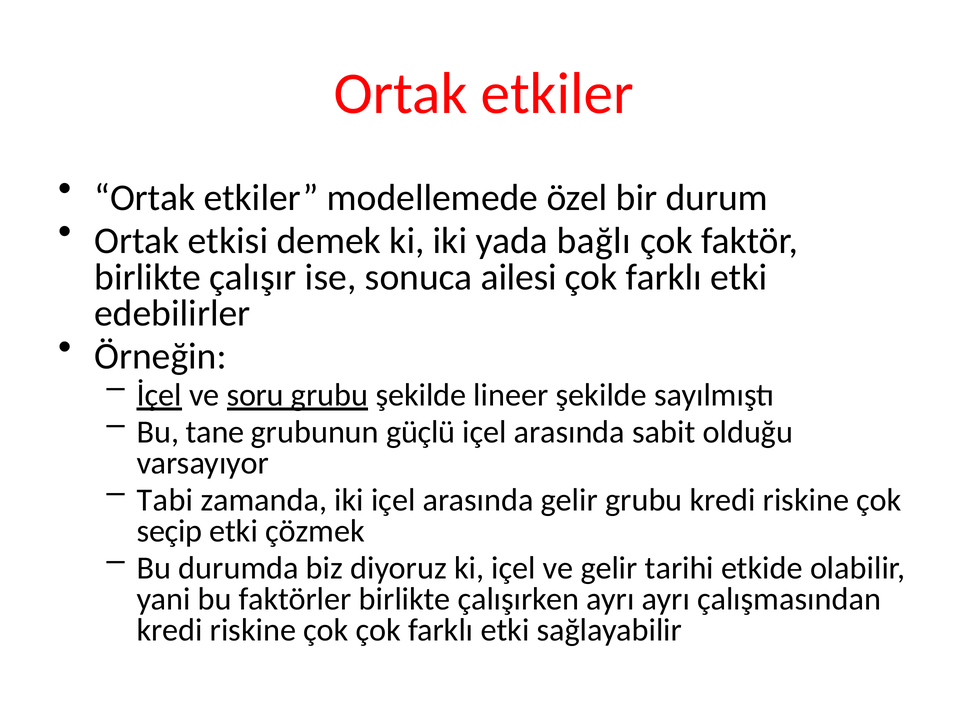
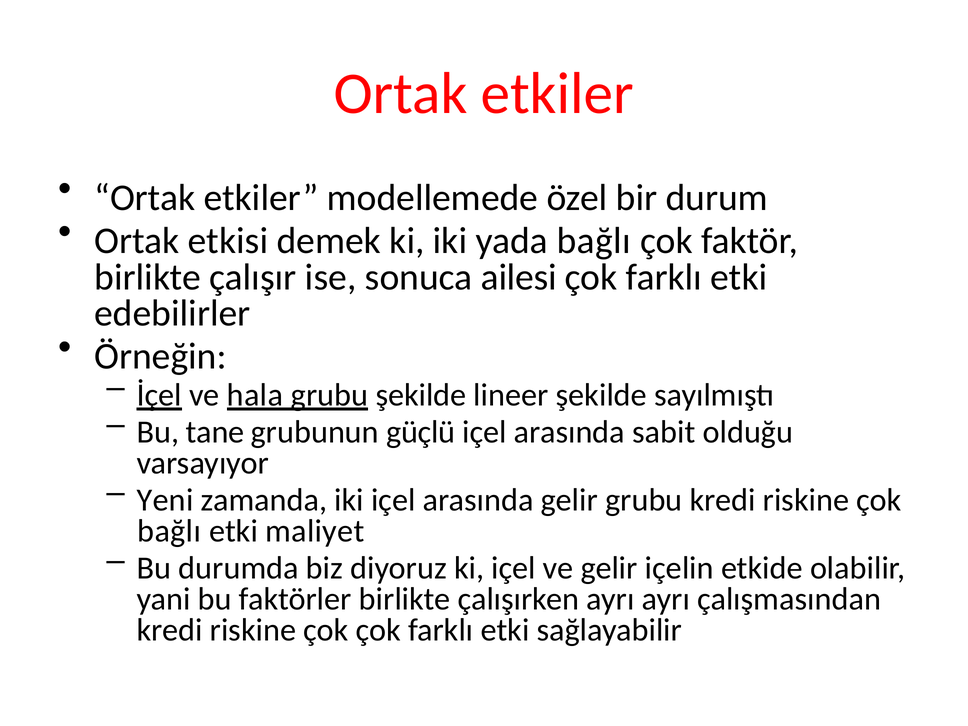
soru: soru -> hala (255, 395)
Tabi: Tabi -> Yeni (165, 500)
seçip: seçip -> bağlı (169, 531)
çözmek: çözmek -> maliyet (315, 531)
tarihi: tarihi -> içelin (679, 568)
